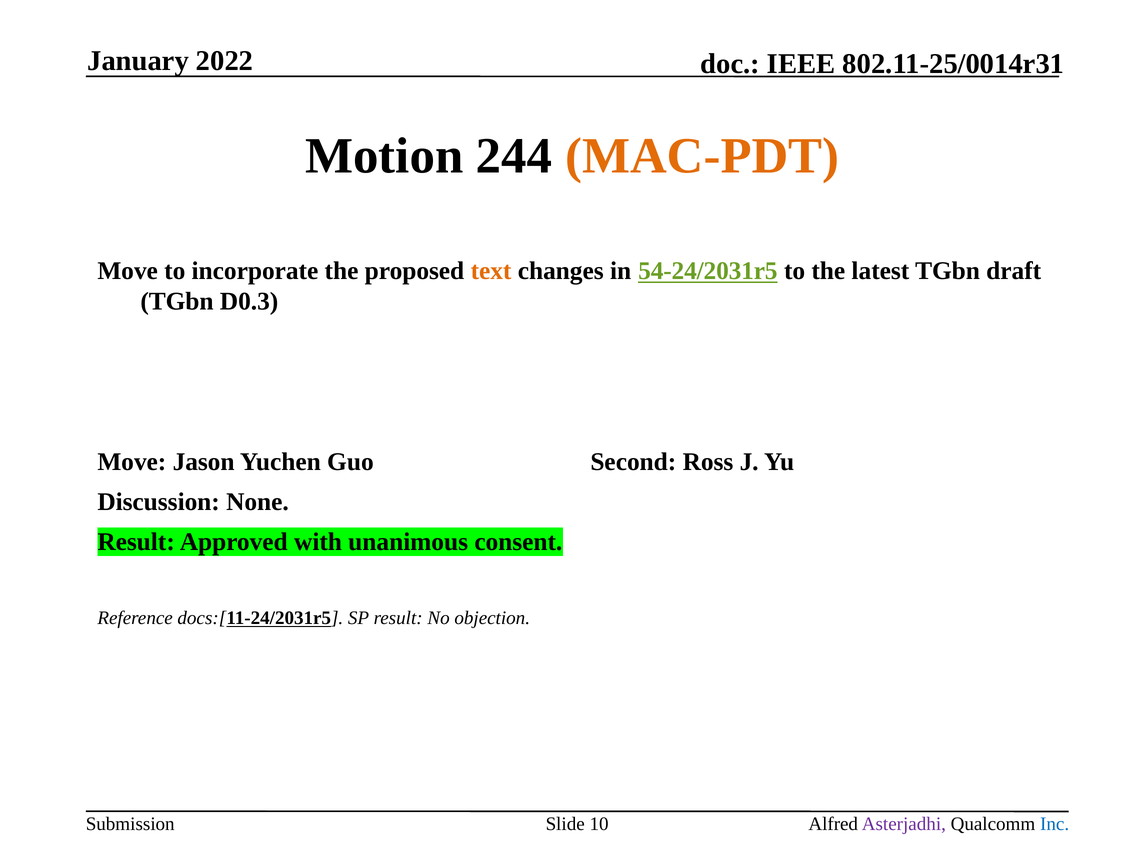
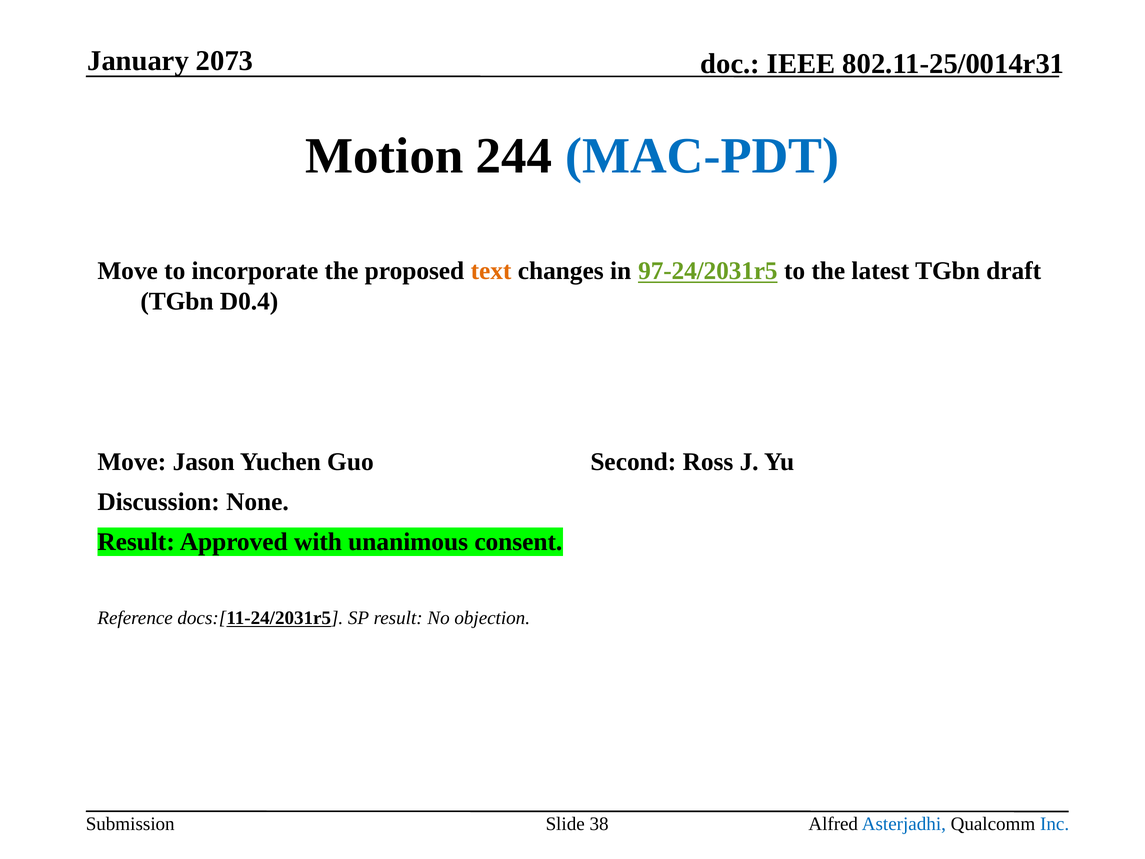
2022: 2022 -> 2073 (225, 61)
MAC-PDT colour: orange -> blue (702, 156)
54-24/2031r5: 54-24/2031r5 -> 97-24/2031r5 (708, 271)
D0.3: D0.3 -> D0.4 (249, 301)
10: 10 -> 38 (599, 824)
Asterjadhi colour: purple -> blue (904, 824)
